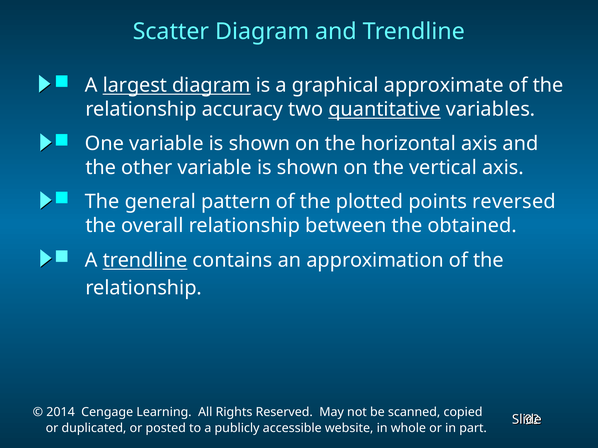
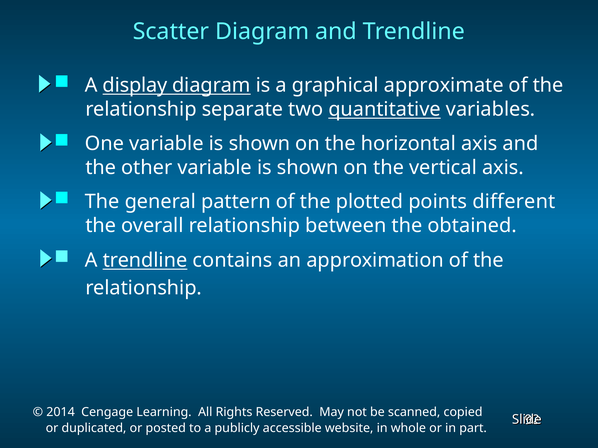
largest: largest -> display (135, 85)
accuracy: accuracy -> separate (242, 109)
reversed: reversed -> different (514, 202)
